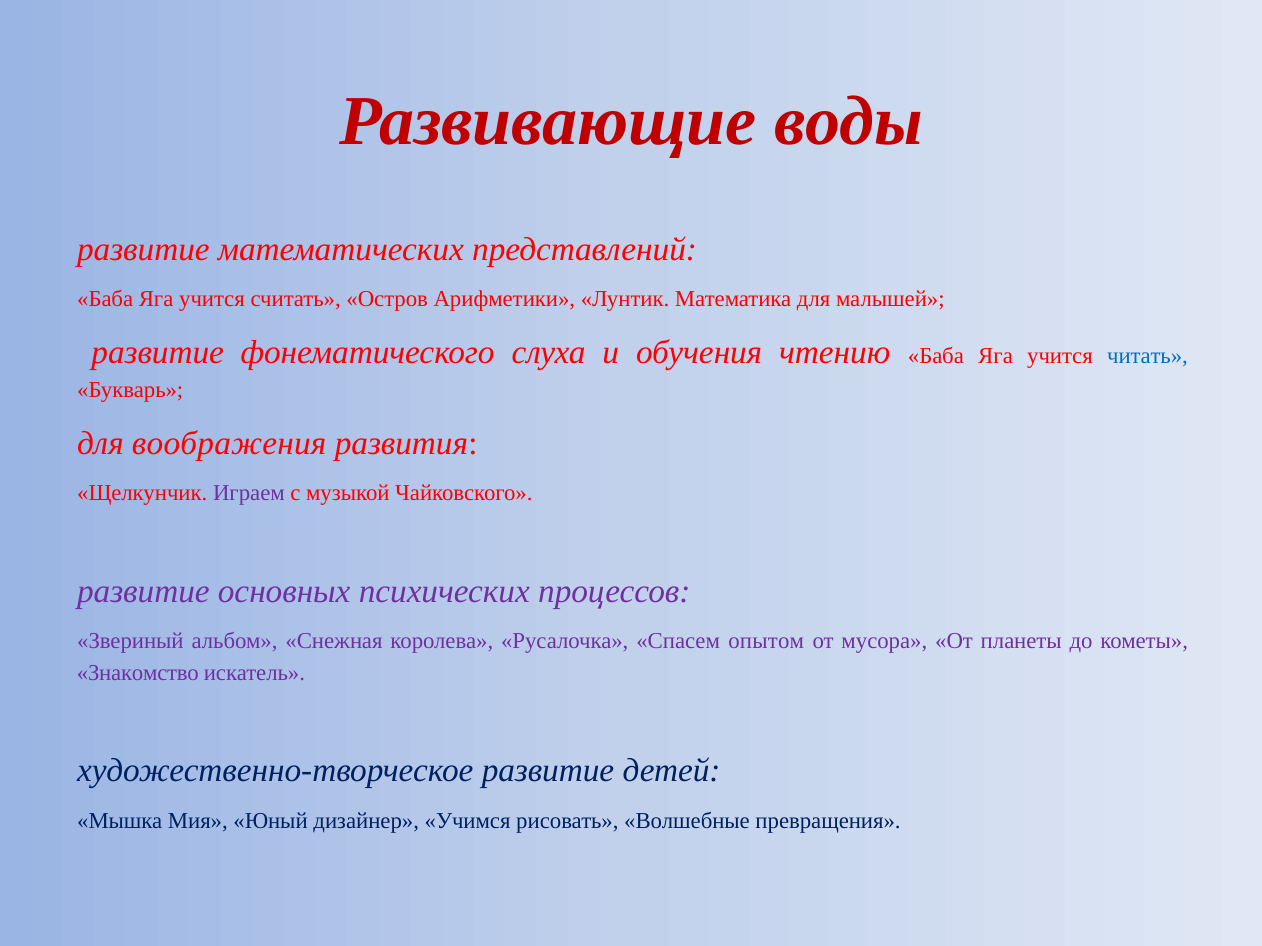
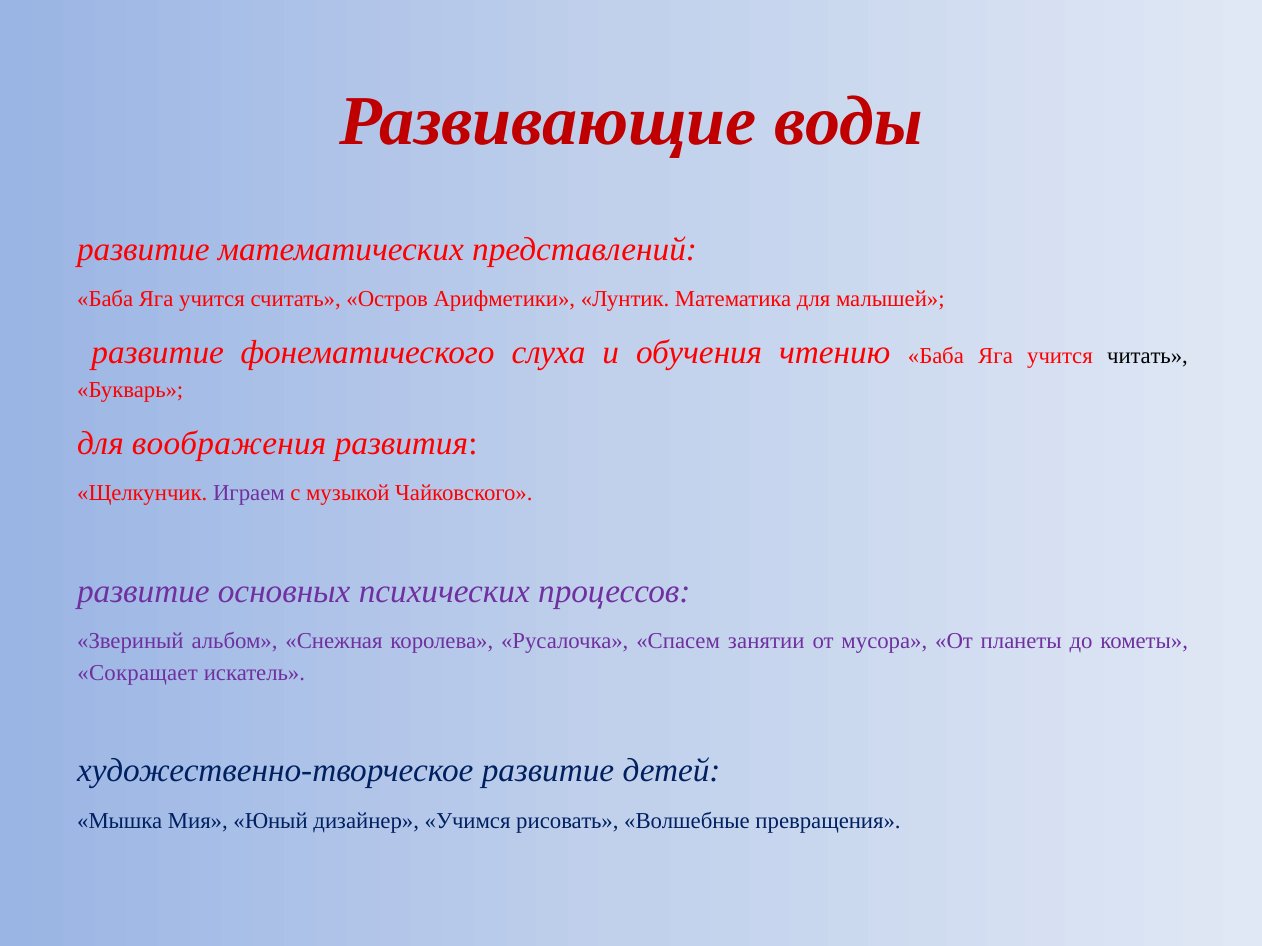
читать colour: blue -> black (1147, 356)
опытом: опытом -> занятии (766, 642)
Знакомство: Знакомство -> Сокращает (138, 673)
